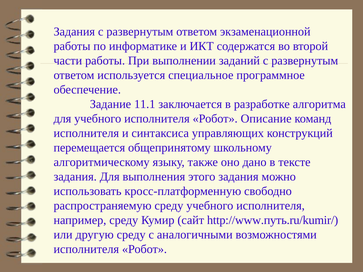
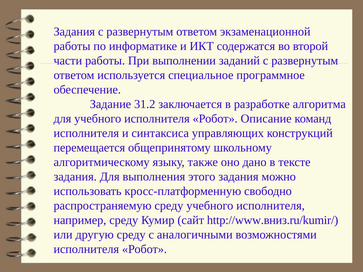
11.1: 11.1 -> 31.2 (145, 104)
http://www.путь.ru/kumir/: http://www.путь.ru/kumir/ -> http://www.вниз.ru/kumir/ (273, 220)
